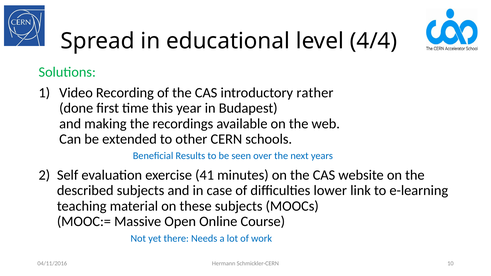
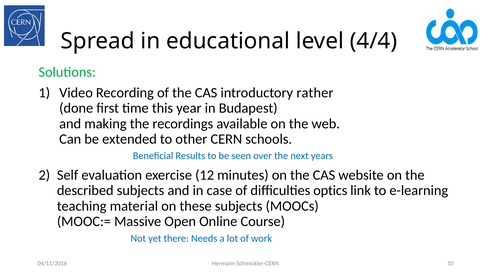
41: 41 -> 12 (205, 175)
lower: lower -> optics (330, 191)
